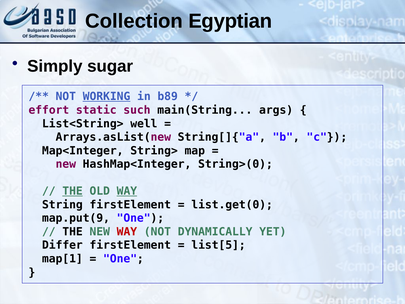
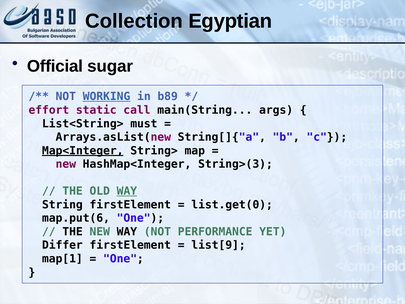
Simply: Simply -> Official (55, 66)
such: such -> call (137, 110)
well: well -> must (144, 124)
Map<Integer underline: none -> present (83, 151)
String>(0: String>(0 -> String>(3 (235, 164)
THE underline: present -> none (73, 191)
map.put(9: map.put(9 -> map.put(6 (76, 218)
WAY colour: red -> black (127, 232)
DYNAMICALLY: DYNAMICALLY -> PERFORMANCE (215, 232)
list[5: list[5 -> list[9 (219, 245)
